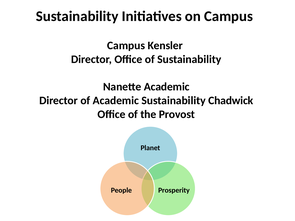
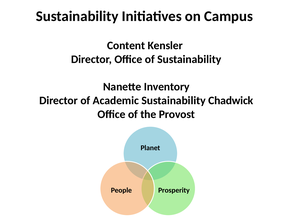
Campus: Campus -> Content (126, 46)
Nanette Academic: Academic -> Inventory (167, 87)
